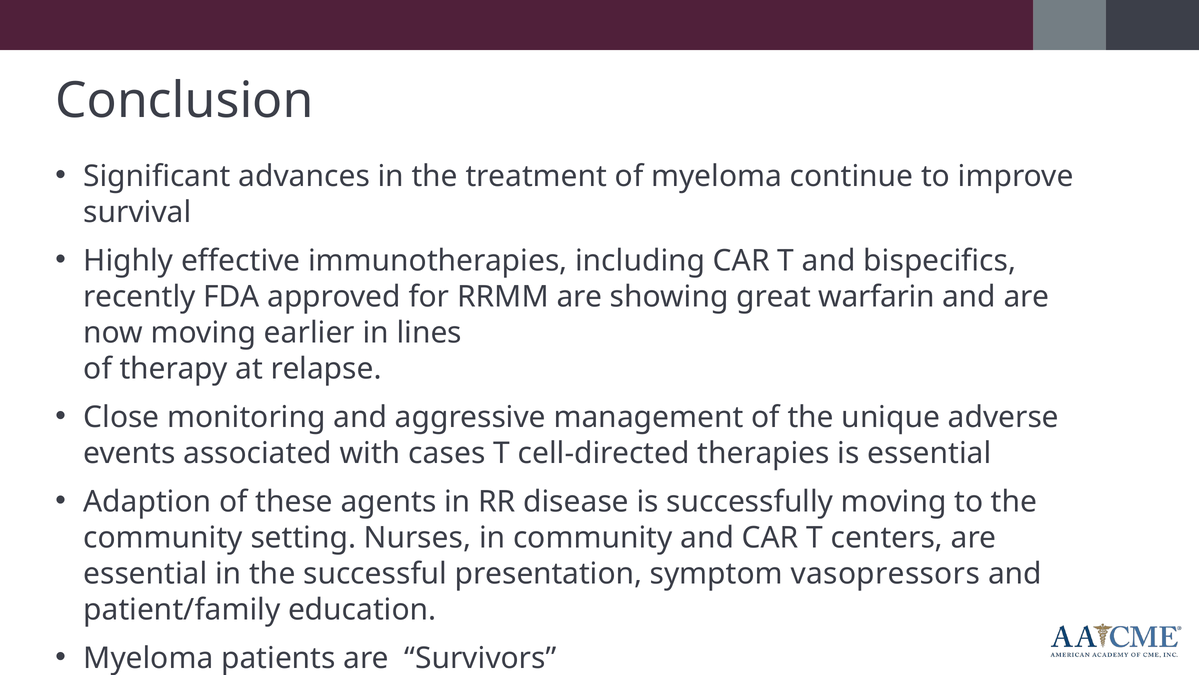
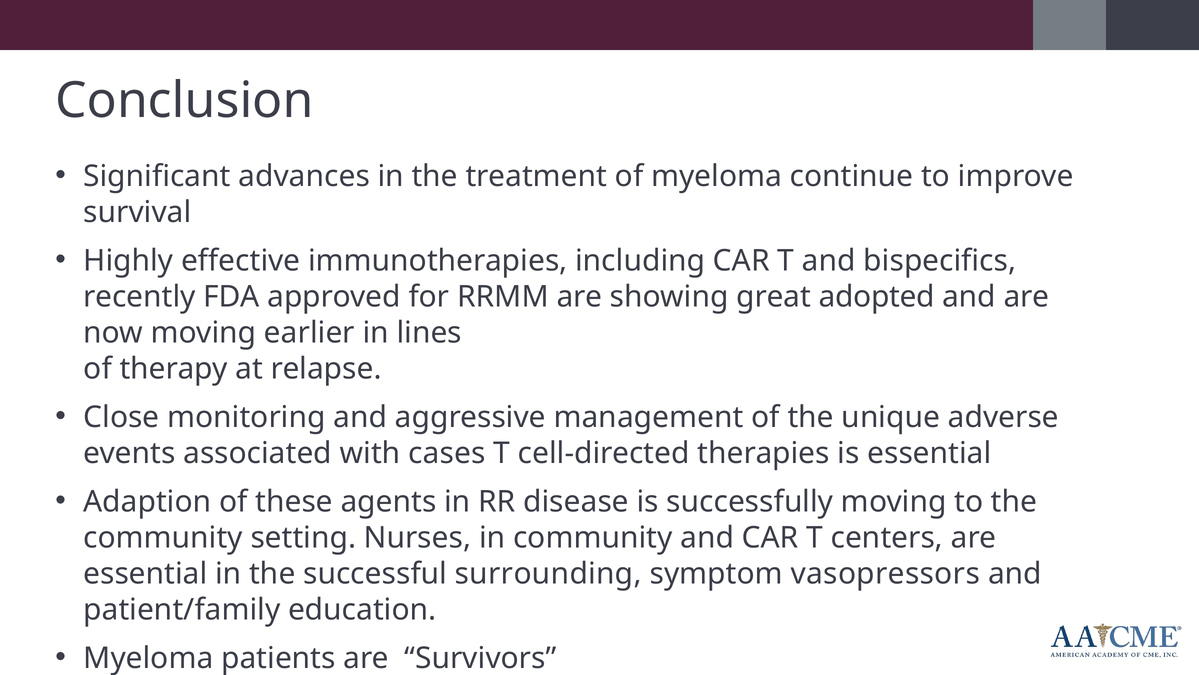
warfarin: warfarin -> adopted (877, 296)
presentation: presentation -> surrounding (548, 573)
